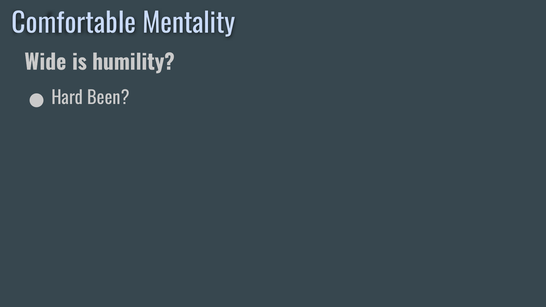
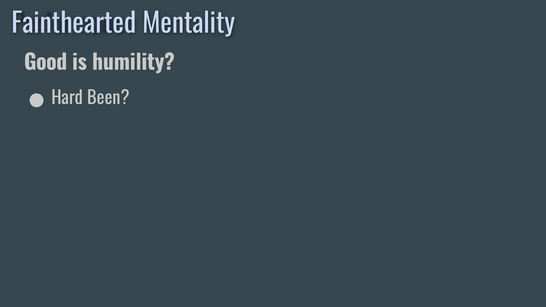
Comfortable: Comfortable -> Fainthearted (74, 24)
Wide: Wide -> Good (46, 63)
